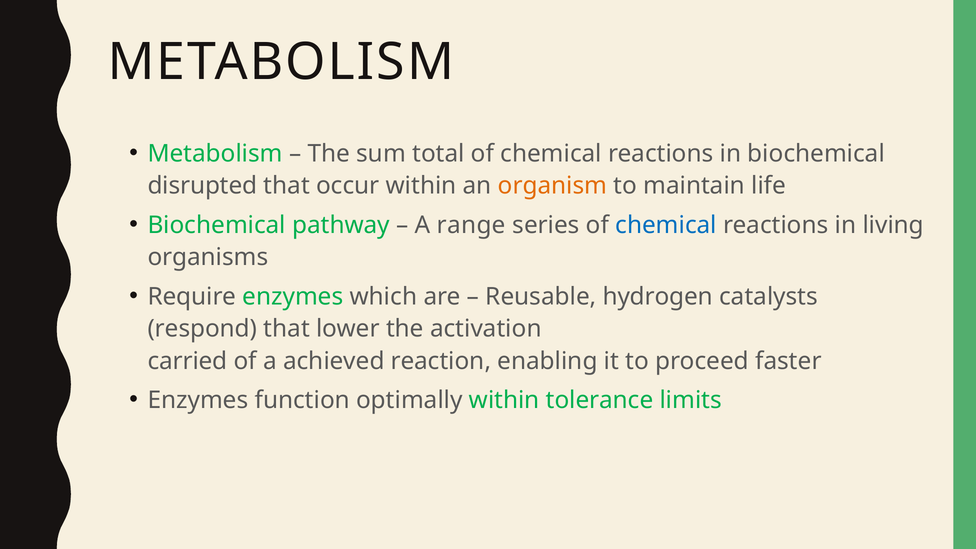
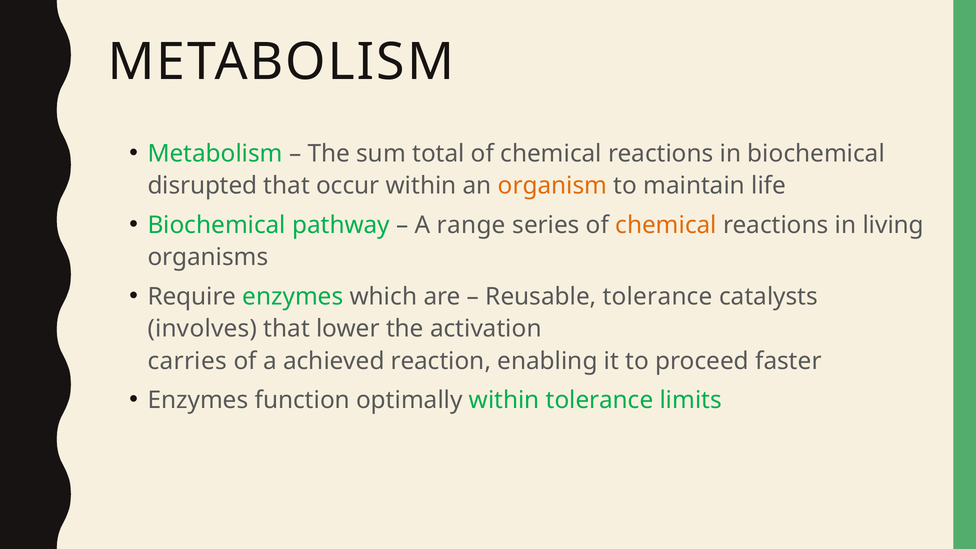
chemical colour: blue -> orange (666, 225)
Reusable hydrogen: hydrogen -> tolerance (658, 297)
respond: respond -> involves (202, 329)
carried: carried -> carries (187, 361)
